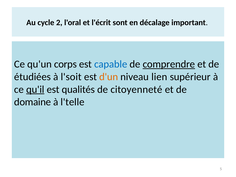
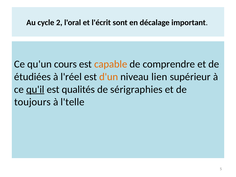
corps: corps -> cours (65, 64)
capable colour: blue -> orange (111, 64)
comprendre underline: present -> none (169, 64)
l'soit: l'soit -> l'réel (71, 77)
citoyenneté: citoyenneté -> sérigraphies (136, 89)
domaine: domaine -> toujours (32, 102)
